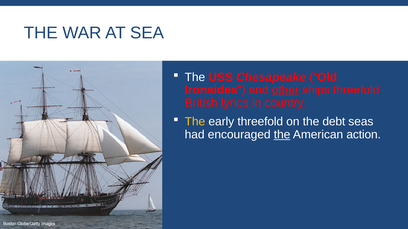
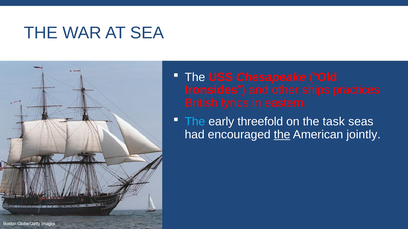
other underline: present -> none (285, 90)
ships threefold: threefold -> practices (356, 90)
country: country -> eastern (286, 103)
The colour: yellow -> light blue (195, 122)
debt: debt -> task (334, 122)
action: action -> jointly (364, 135)
